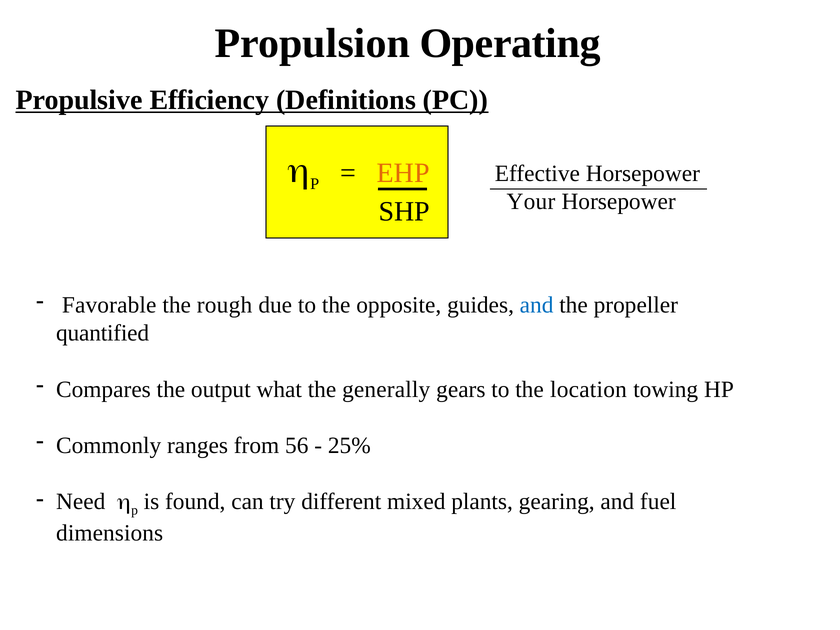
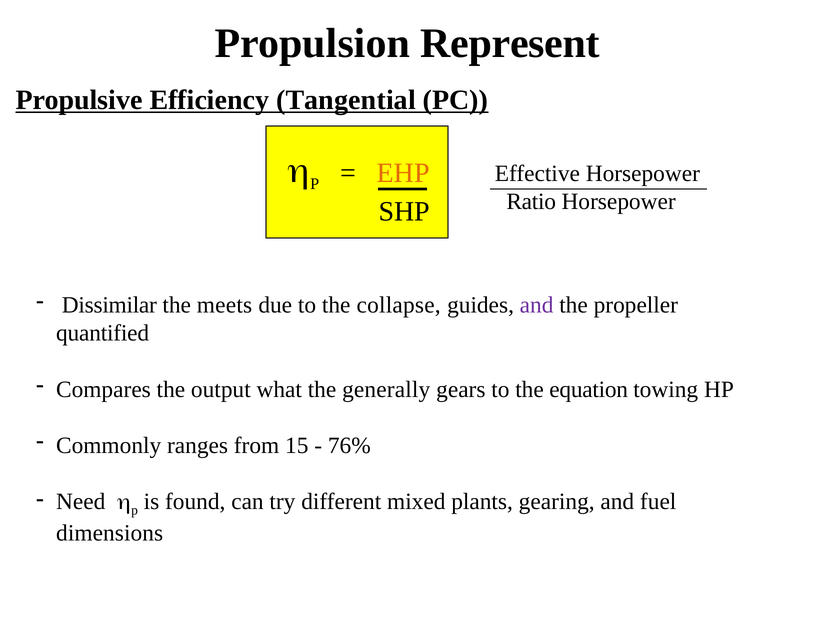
Operating: Operating -> Represent (510, 43)
Definitions: Definitions -> Tangential (346, 100)
Your: Your -> Ratio (531, 202)
Favorable: Favorable -> Dissimilar (109, 305)
rough: rough -> meets (225, 305)
opposite: opposite -> collapse (399, 305)
and colour: blue -> purple (537, 305)
location: location -> equation (589, 389)
56: 56 -> 15 (297, 445)
25%: 25% -> 76% (349, 445)
